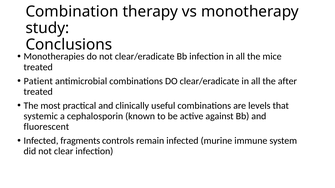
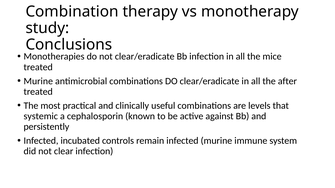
Patient: Patient -> Murine (38, 81)
fluorescent: fluorescent -> persistently (46, 127)
fragments: fragments -> incubated (80, 141)
